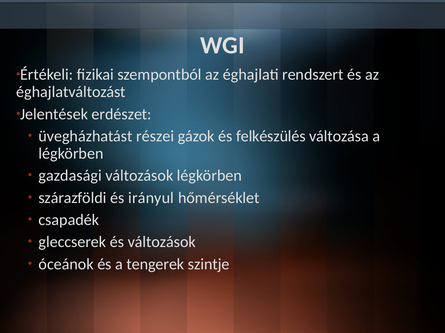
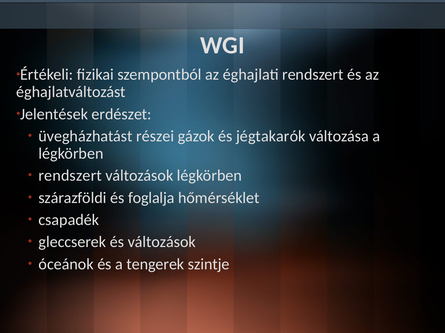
felkészülés: felkészülés -> jégtakarók (271, 136)
gazdasági: gazdasági -> rendszert (70, 176)
irányul: irányul -> foglalja (151, 198)
